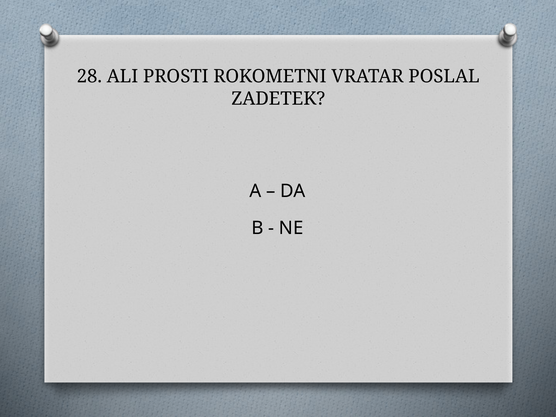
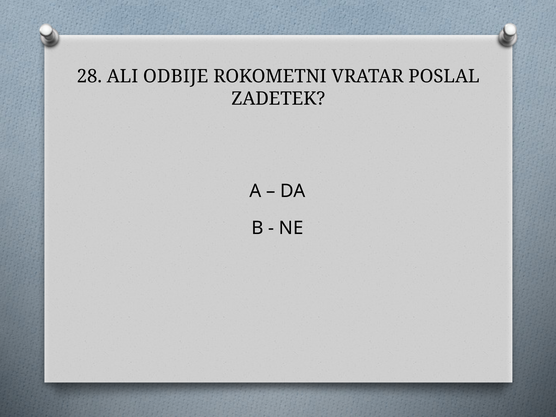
PROSTI: PROSTI -> ODBIJE (176, 76)
